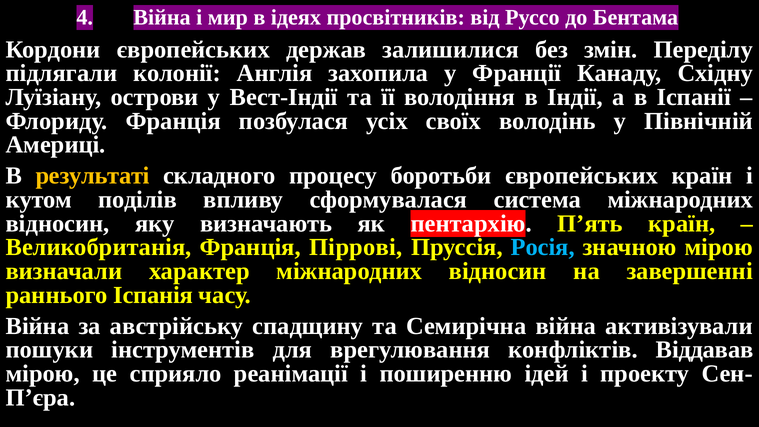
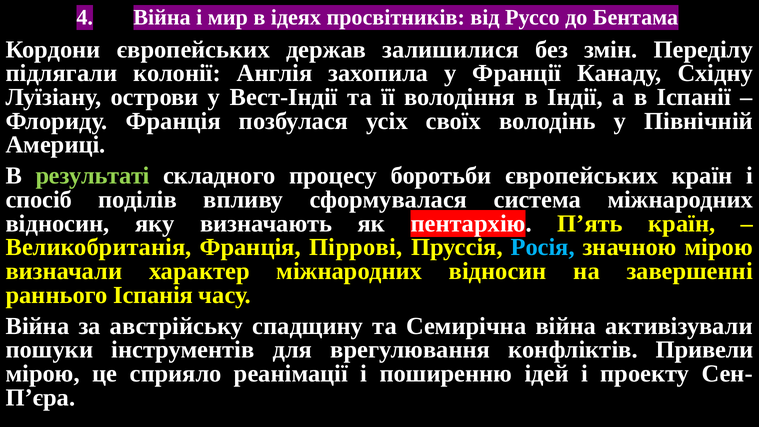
результаті colour: yellow -> light green (93, 176)
кутом: кутом -> спосіб (39, 200)
Віддавав: Віддавав -> Привели (705, 350)
